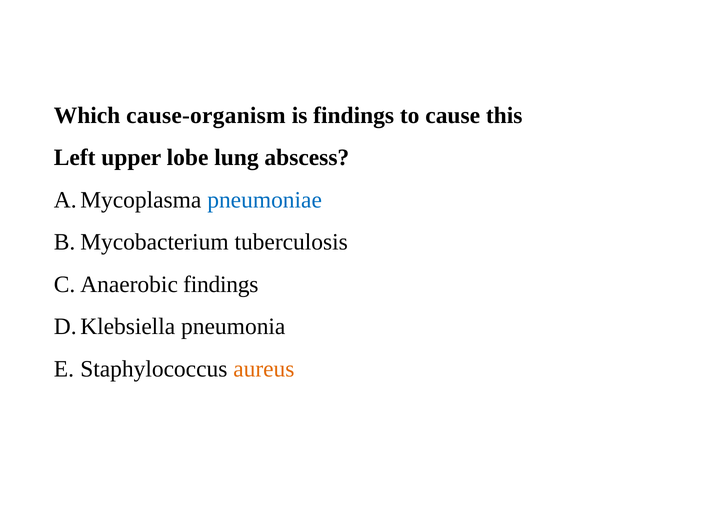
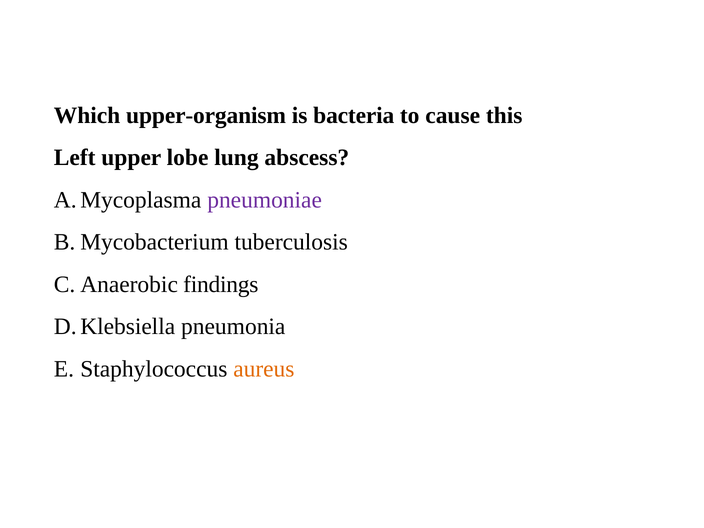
cause-organism: cause-organism -> upper-organism (206, 115)
is findings: findings -> bacteria (354, 115)
pneumoniae colour: blue -> purple (265, 200)
